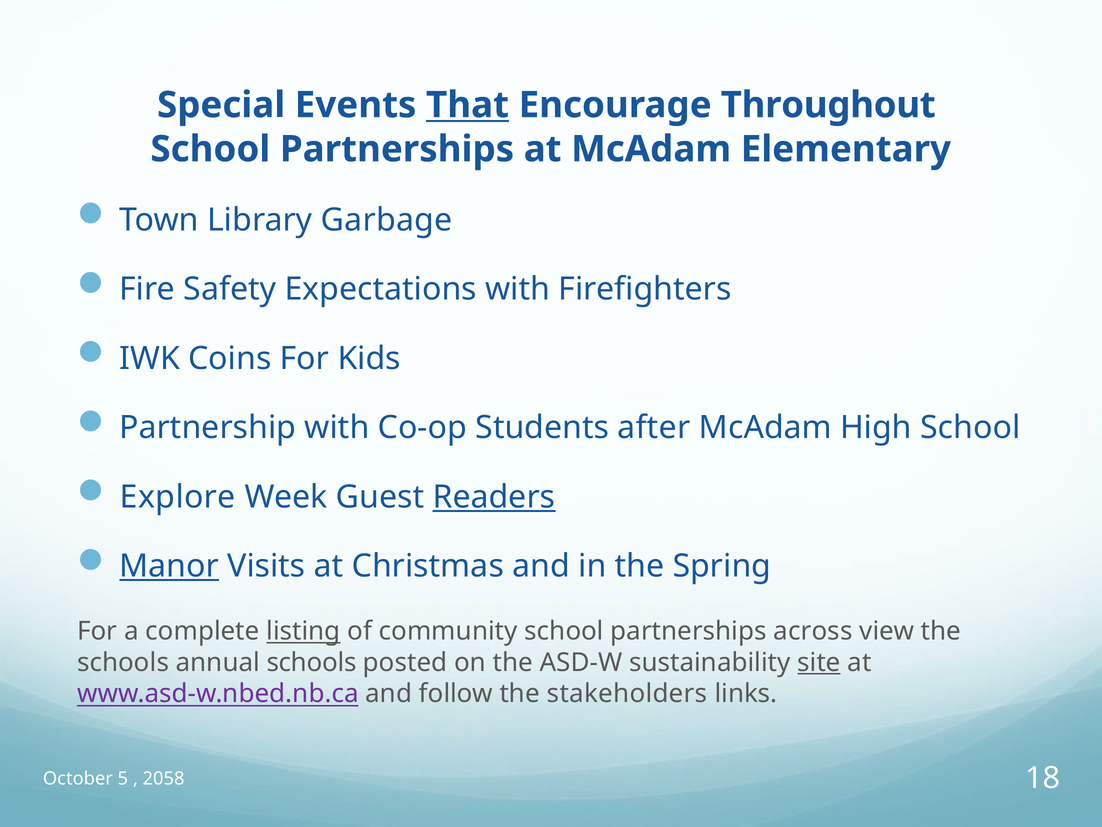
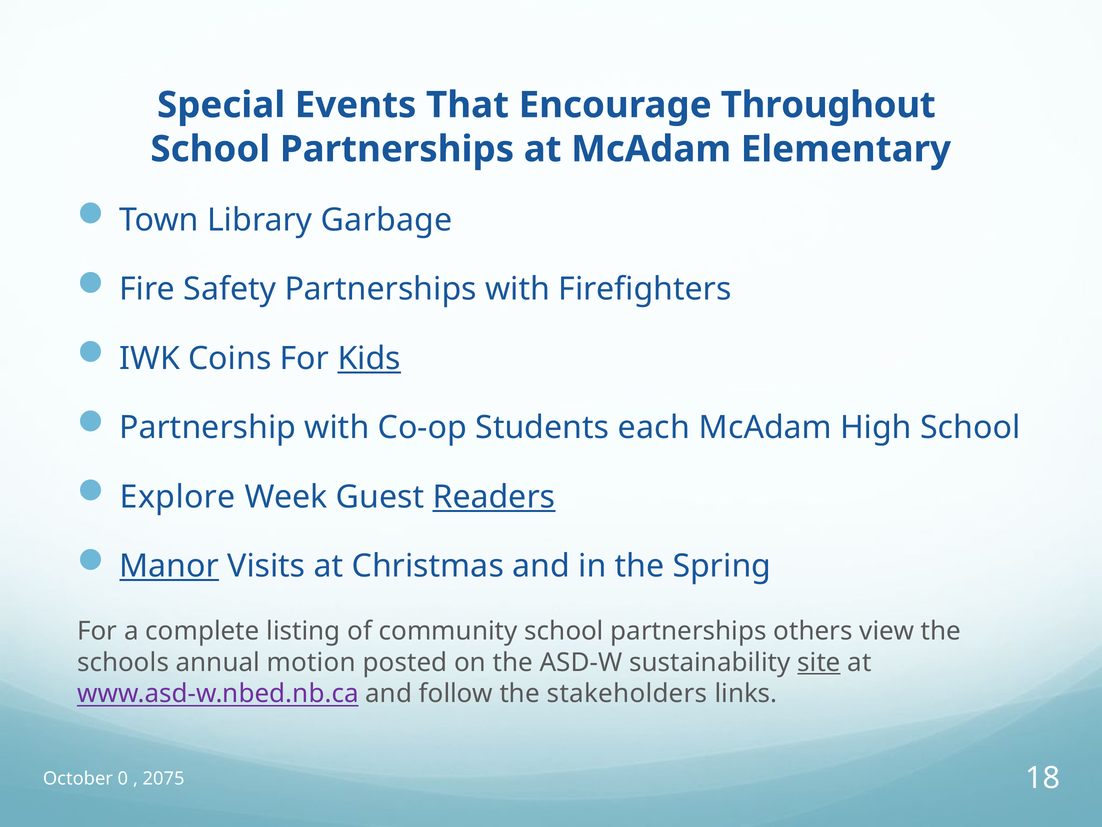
That underline: present -> none (468, 105)
Safety Expectations: Expectations -> Partnerships (381, 289)
Kids underline: none -> present (369, 358)
after: after -> each (654, 428)
listing underline: present -> none (303, 631)
across: across -> others (813, 631)
annual schools: schools -> motion (311, 662)
5: 5 -> 0 (123, 778)
2058: 2058 -> 2075 (164, 778)
